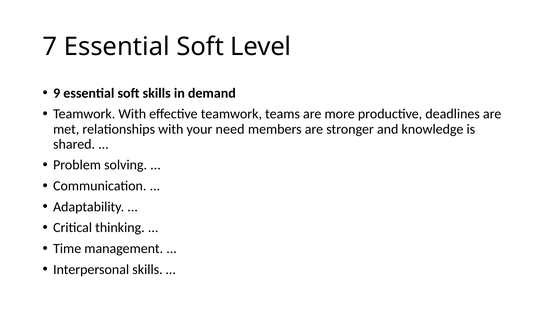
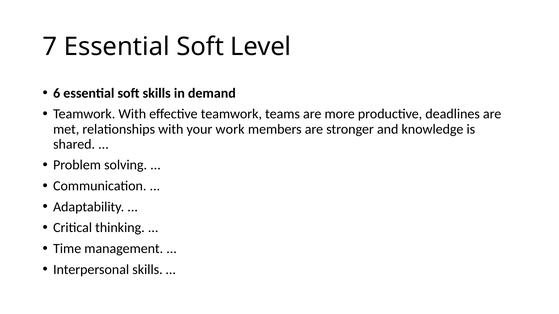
9: 9 -> 6 (57, 93)
need: need -> work (230, 129)
